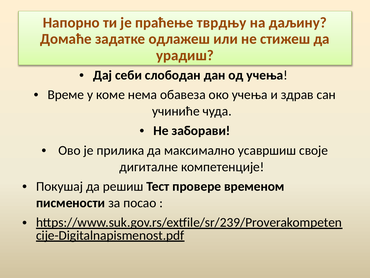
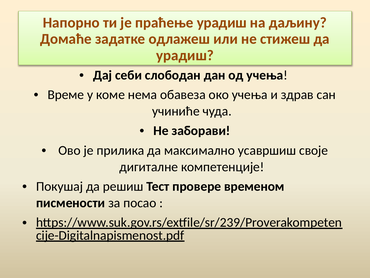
праћење тврдњу: тврдњу -> урадиш (222, 23)
